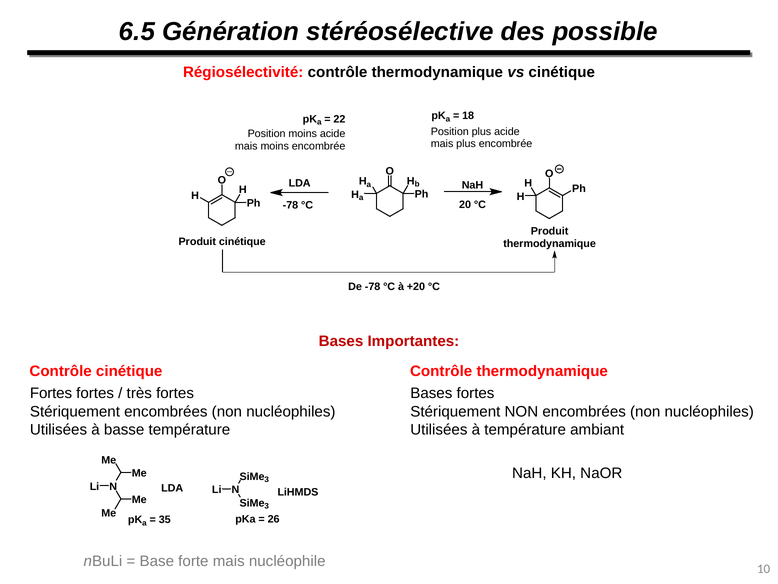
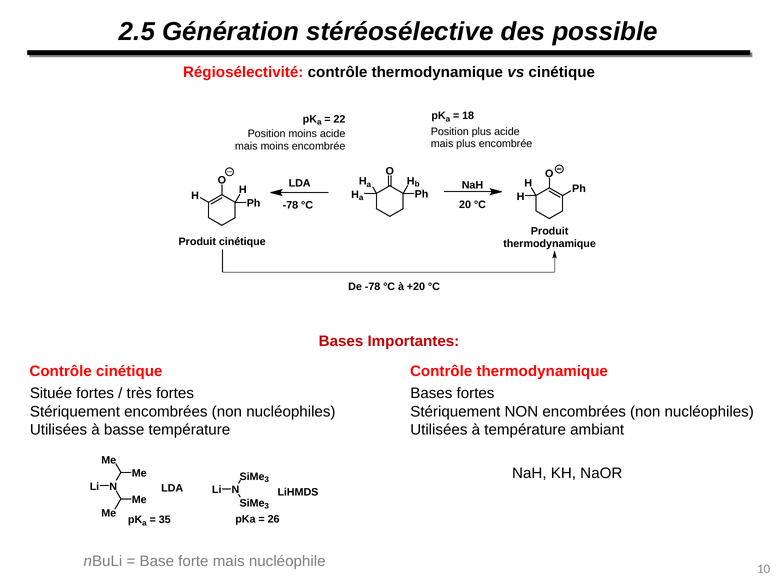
6.5: 6.5 -> 2.5 (137, 32)
Fortes: Fortes -> Située (51, 393)
